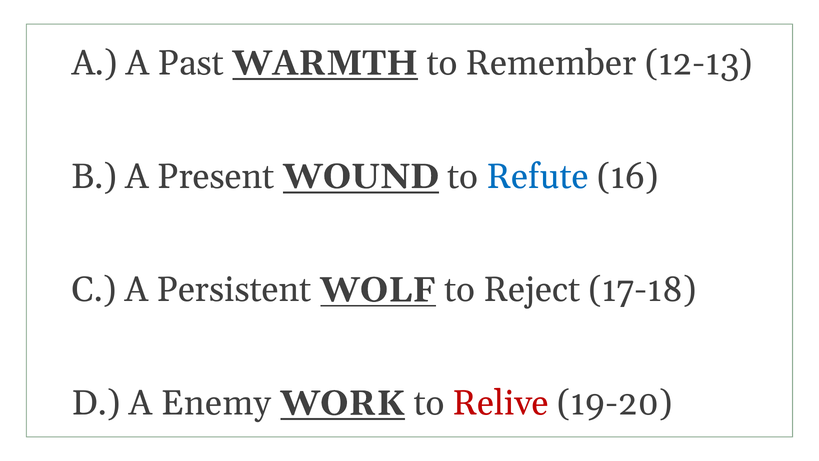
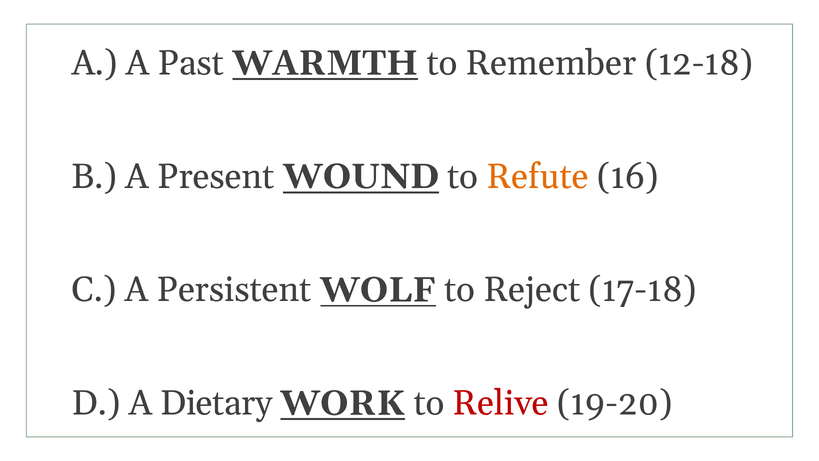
12-13: 12-13 -> 12-18 (699, 63)
Refute colour: blue -> orange (538, 176)
Enemy: Enemy -> Dietary (216, 403)
